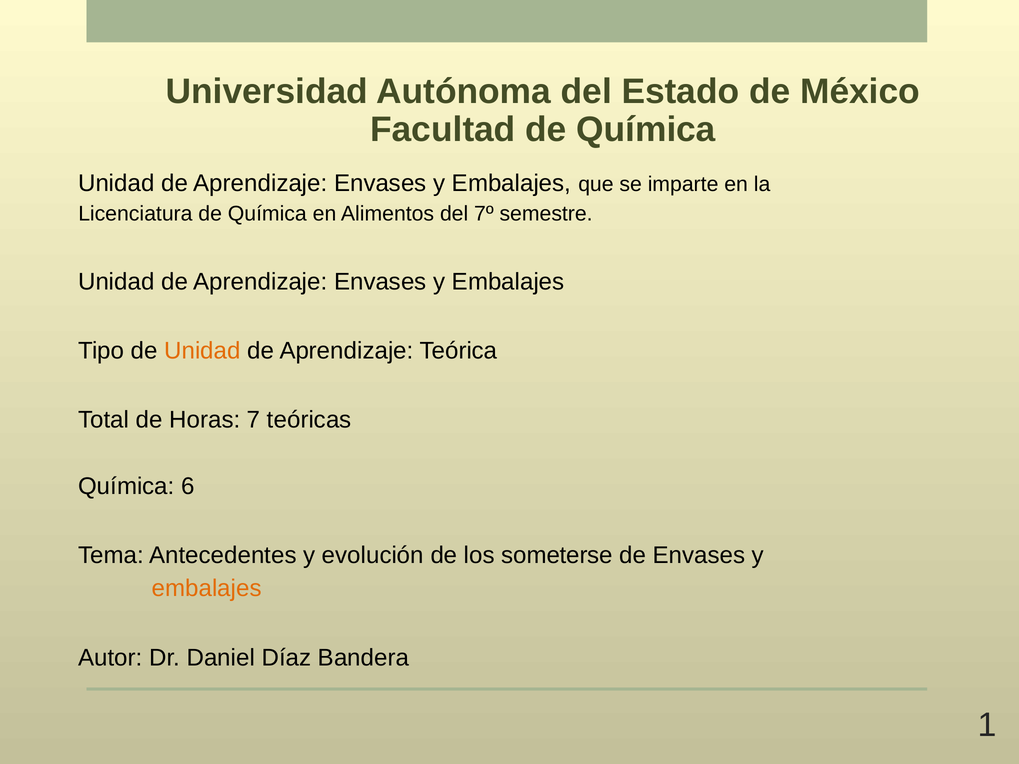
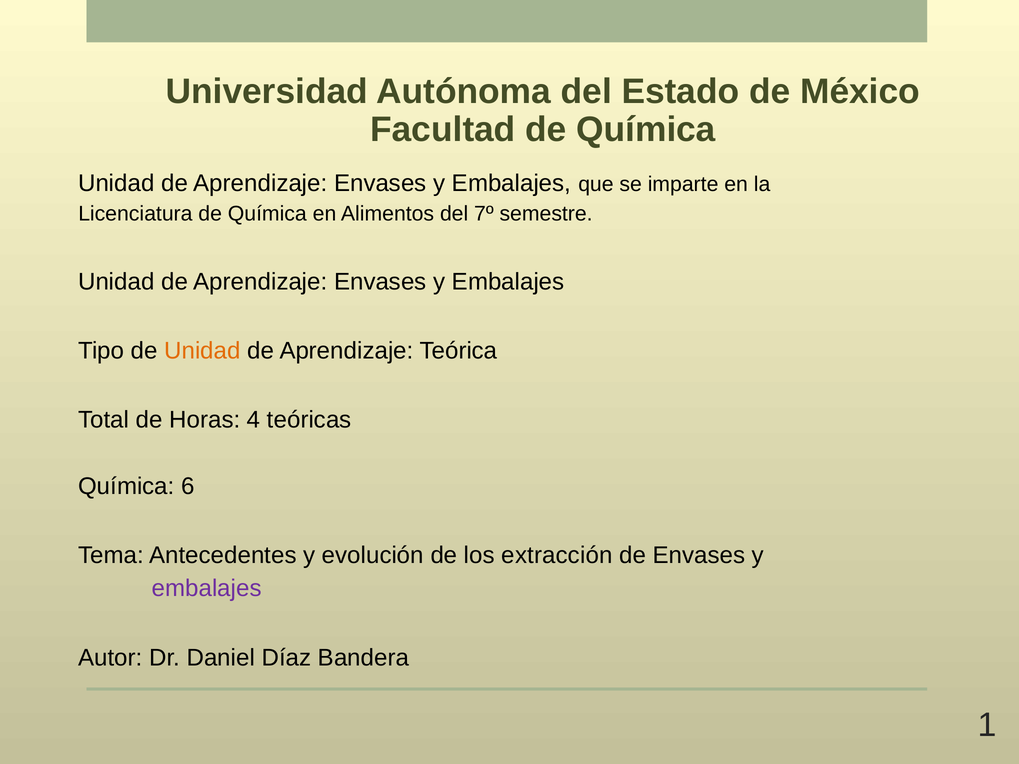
7: 7 -> 4 (254, 420)
someterse: someterse -> extracción (557, 556)
embalajes colour: orange -> purple (207, 589)
